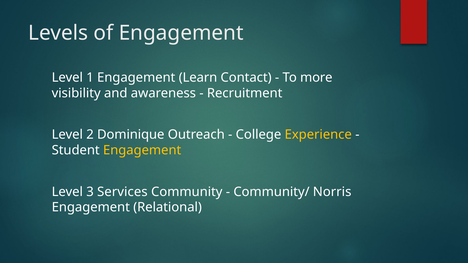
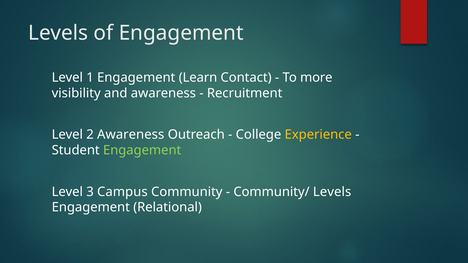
2 Dominique: Dominique -> Awareness (131, 135)
Engagement colour: yellow -> light green (142, 150)
Services: Services -> Campus (122, 192)
Community/ Norris: Norris -> Levels (332, 192)
